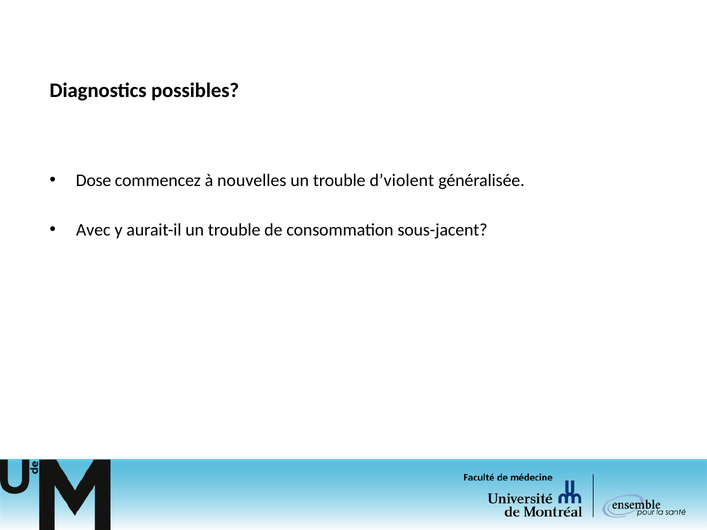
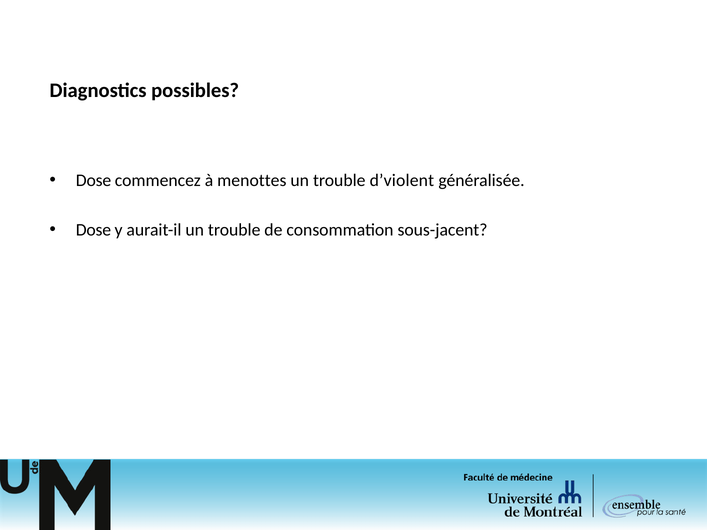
nouvelles: nouvelles -> menottes (252, 180)
Avec: Avec -> Dose (93, 230)
